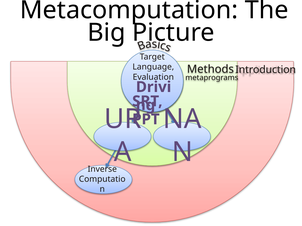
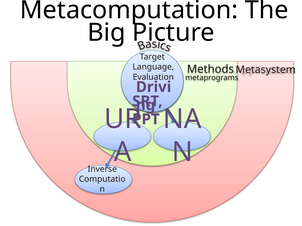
Introduction: Introduction -> Metasystem (266, 70)
